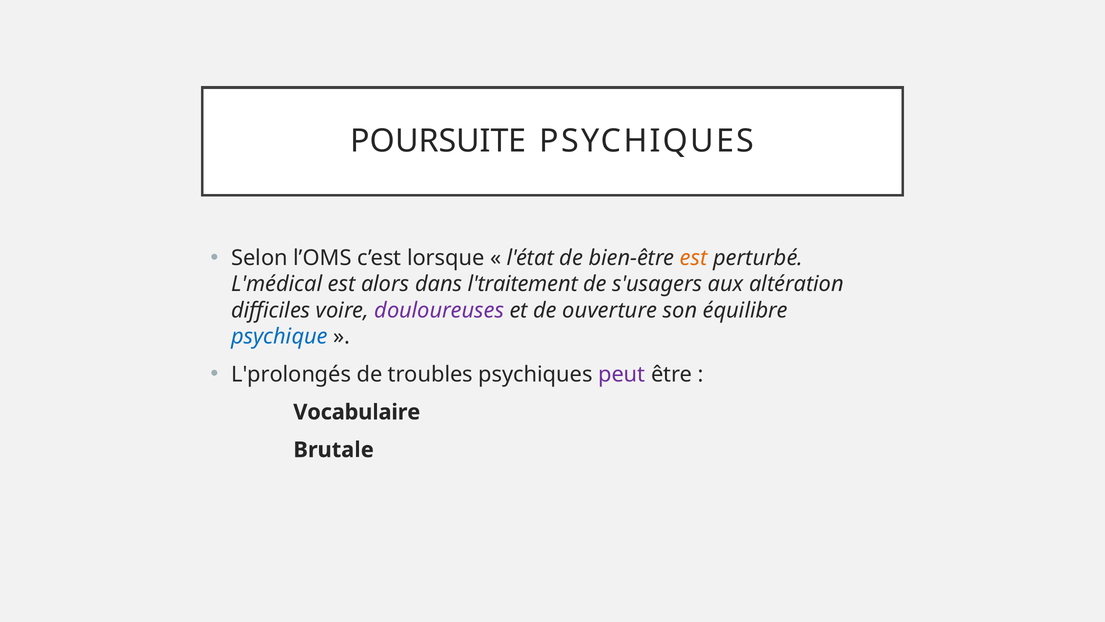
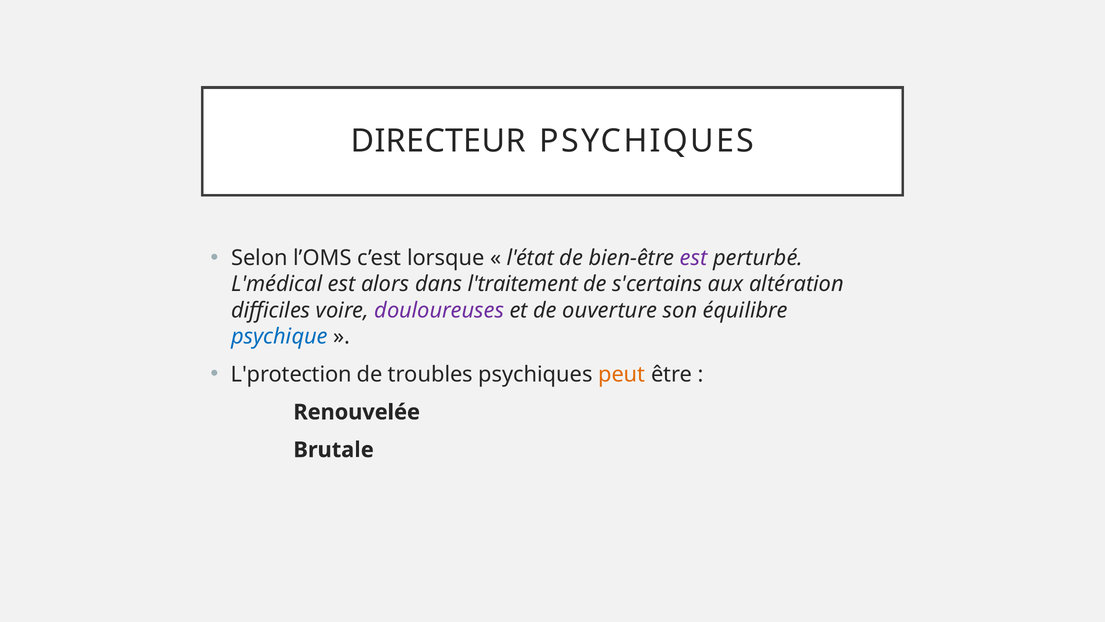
POURSUITE: POURSUITE -> DIRECTEUR (438, 141)
est colour: orange -> purple (694, 258)
s'usagers: s'usagers -> s'certains (657, 284)
L'prolongés: L'prolongés -> L'protection (291, 374)
peut colour: purple -> orange (622, 374)
Vocabulaire: Vocabulaire -> Renouvelée (357, 412)
